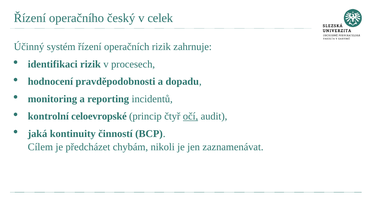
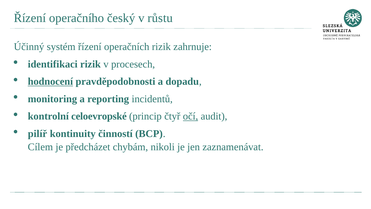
celek: celek -> růstu (160, 18)
hodnocení underline: none -> present (50, 81)
jaká: jaká -> pilíř (37, 133)
